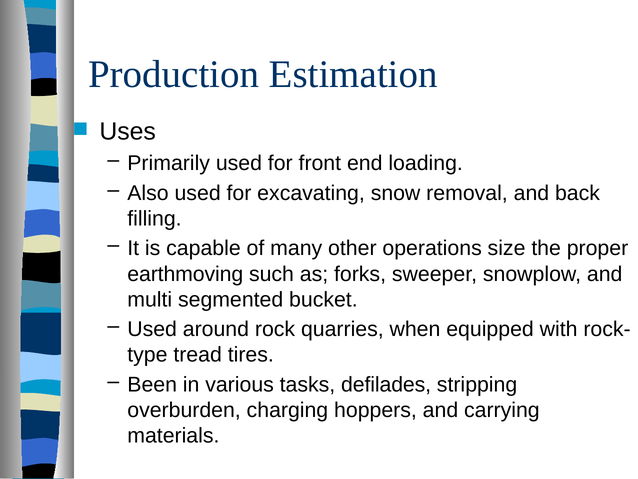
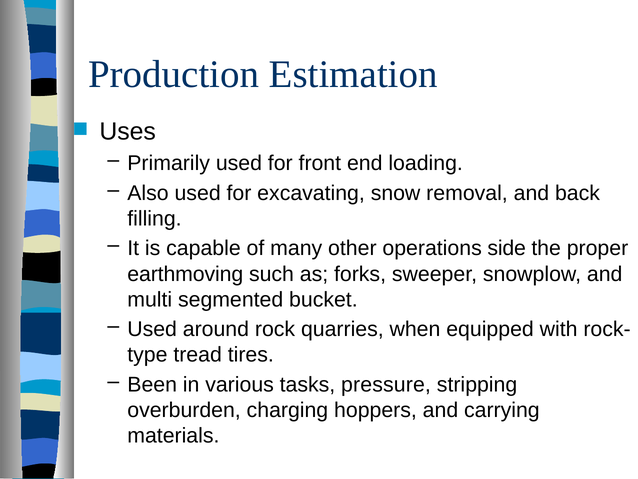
size: size -> side (507, 248)
defilades: defilades -> pressure (386, 384)
